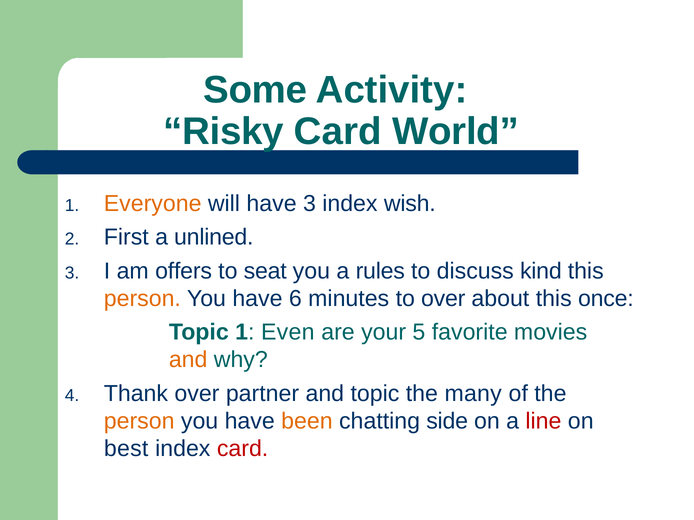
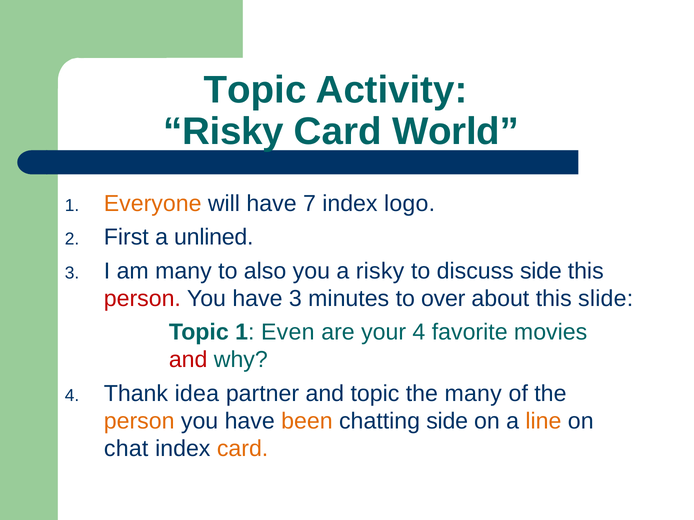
Some: Some -> Topic (255, 90)
have 3: 3 -> 7 (309, 204)
wish: wish -> logo (410, 204)
am offers: offers -> many (183, 271)
seat: seat -> also (265, 271)
a rules: rules -> risky (380, 271)
discuss kind: kind -> side (541, 271)
person colour: orange -> red (142, 299)
have 6: 6 -> 3 (295, 299)
once: once -> slide (606, 299)
your 5: 5 -> 4 (419, 332)
and colour: orange -> red (188, 360)
Thank over: over -> idea (197, 394)
line colour: red -> orange (543, 422)
best: best -> chat (126, 449)
card colour: red -> orange (243, 449)
